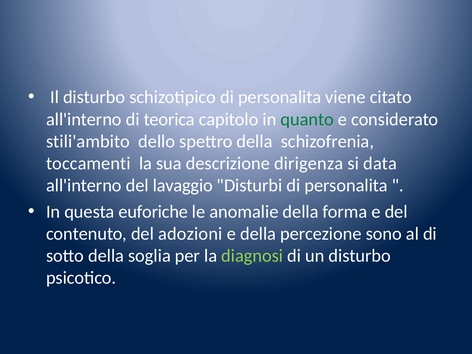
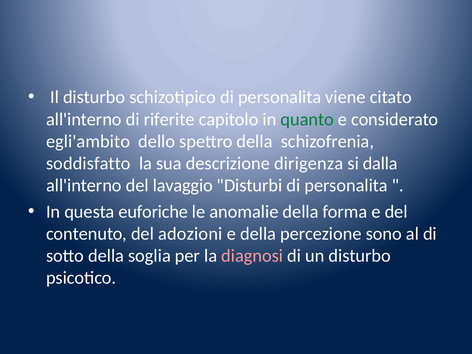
teorica: teorica -> riferite (169, 119)
stili'ambito: stili'ambito -> egli'ambito (88, 141)
toccamenti: toccamenti -> soddisfatto (88, 163)
data: data -> dalla (380, 163)
diagnosi colour: light green -> pink (252, 256)
